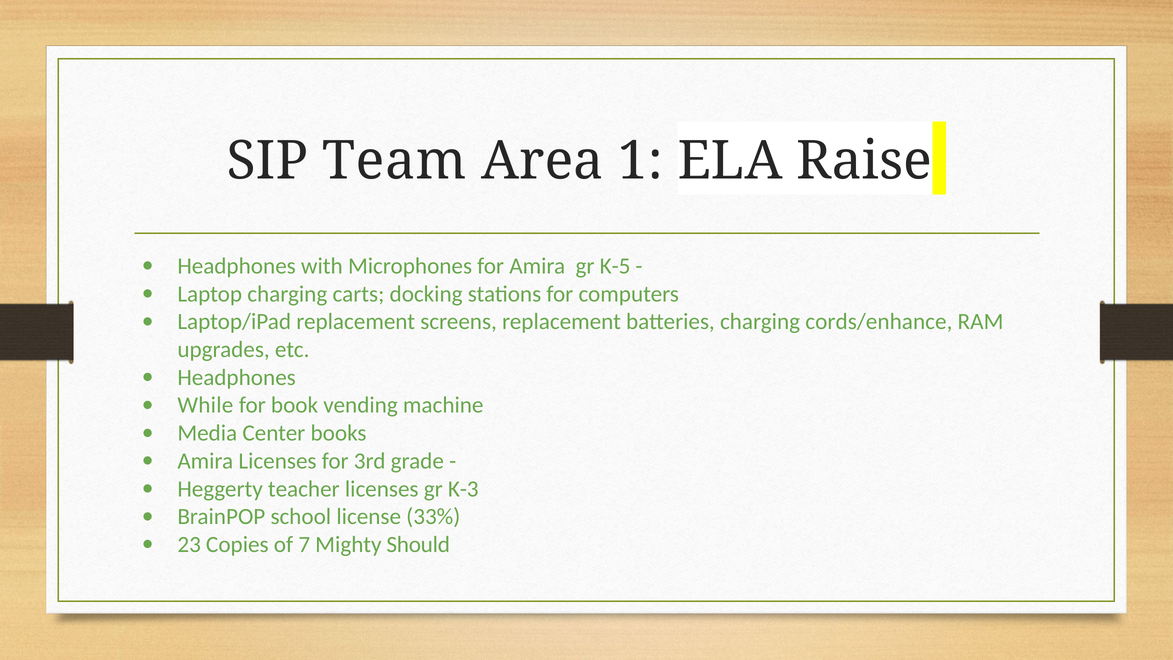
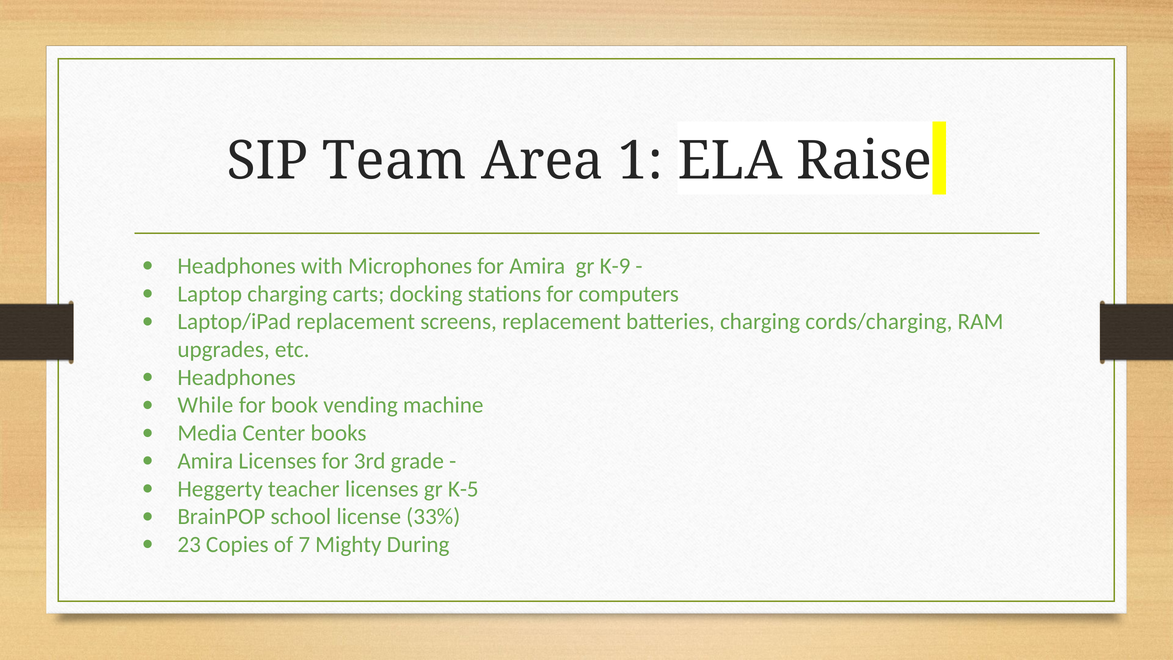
K-5: K-5 -> K-9 (615, 266)
cords/enhance: cords/enhance -> cords/charging (879, 322)
K-3: K-3 -> K-5 (463, 489)
Should: Should -> During (418, 544)
